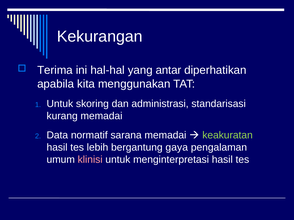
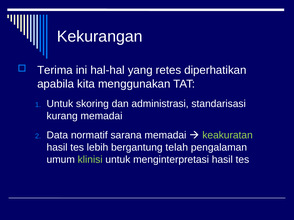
antar: antar -> retes (168, 70)
gaya: gaya -> telah (177, 148)
klinisi colour: pink -> light green (90, 160)
